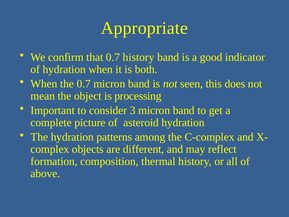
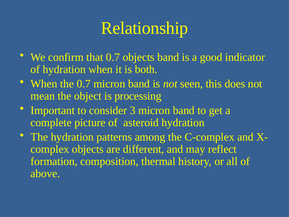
Appropriate: Appropriate -> Relationship (145, 28)
0.7 history: history -> objects (139, 57)
